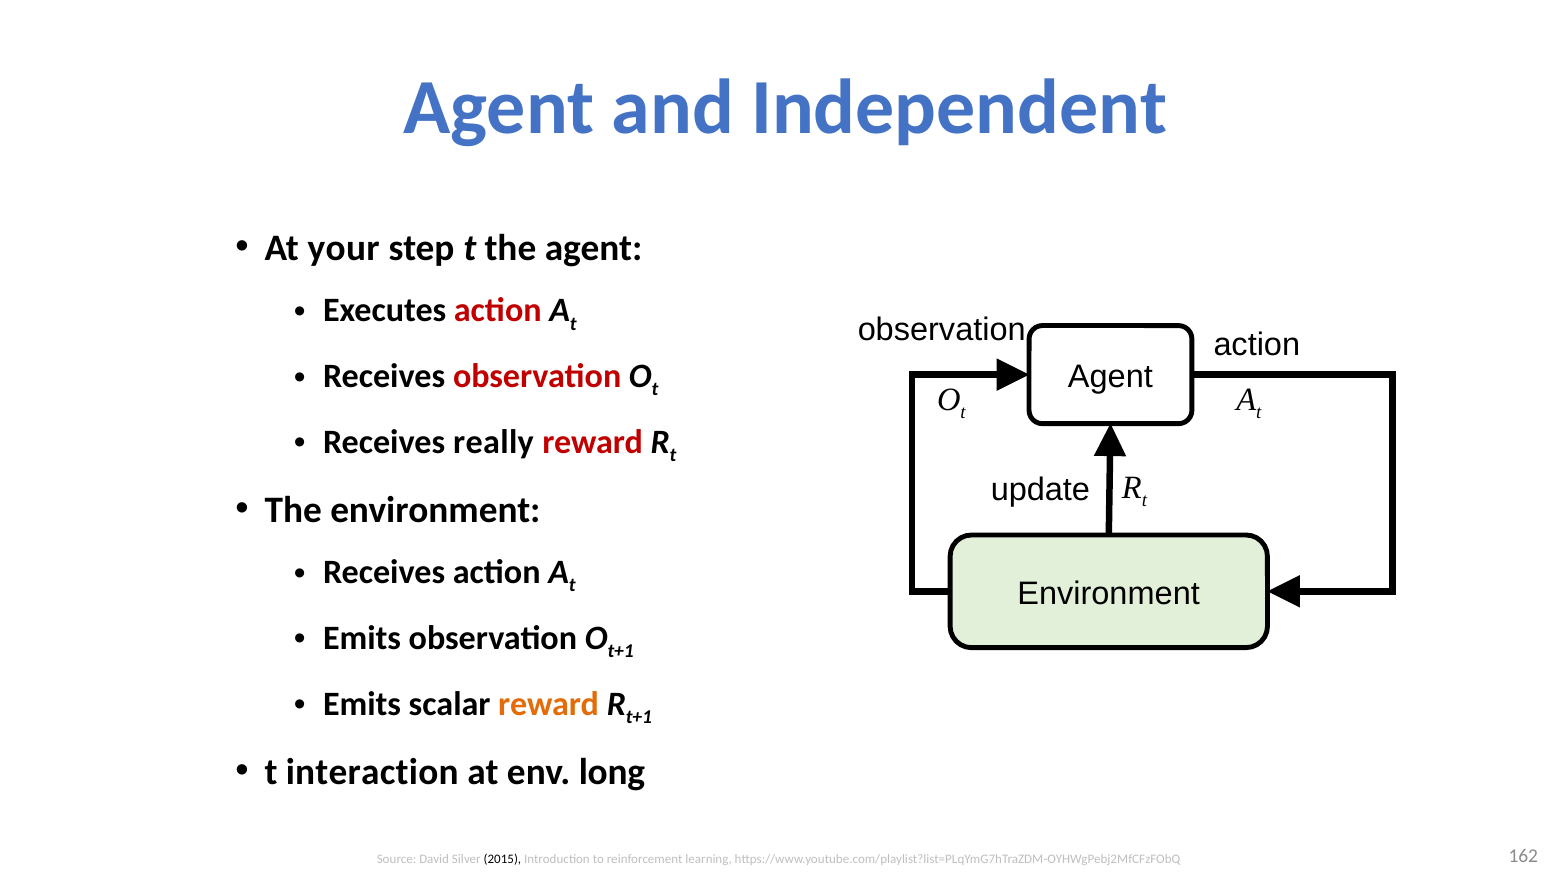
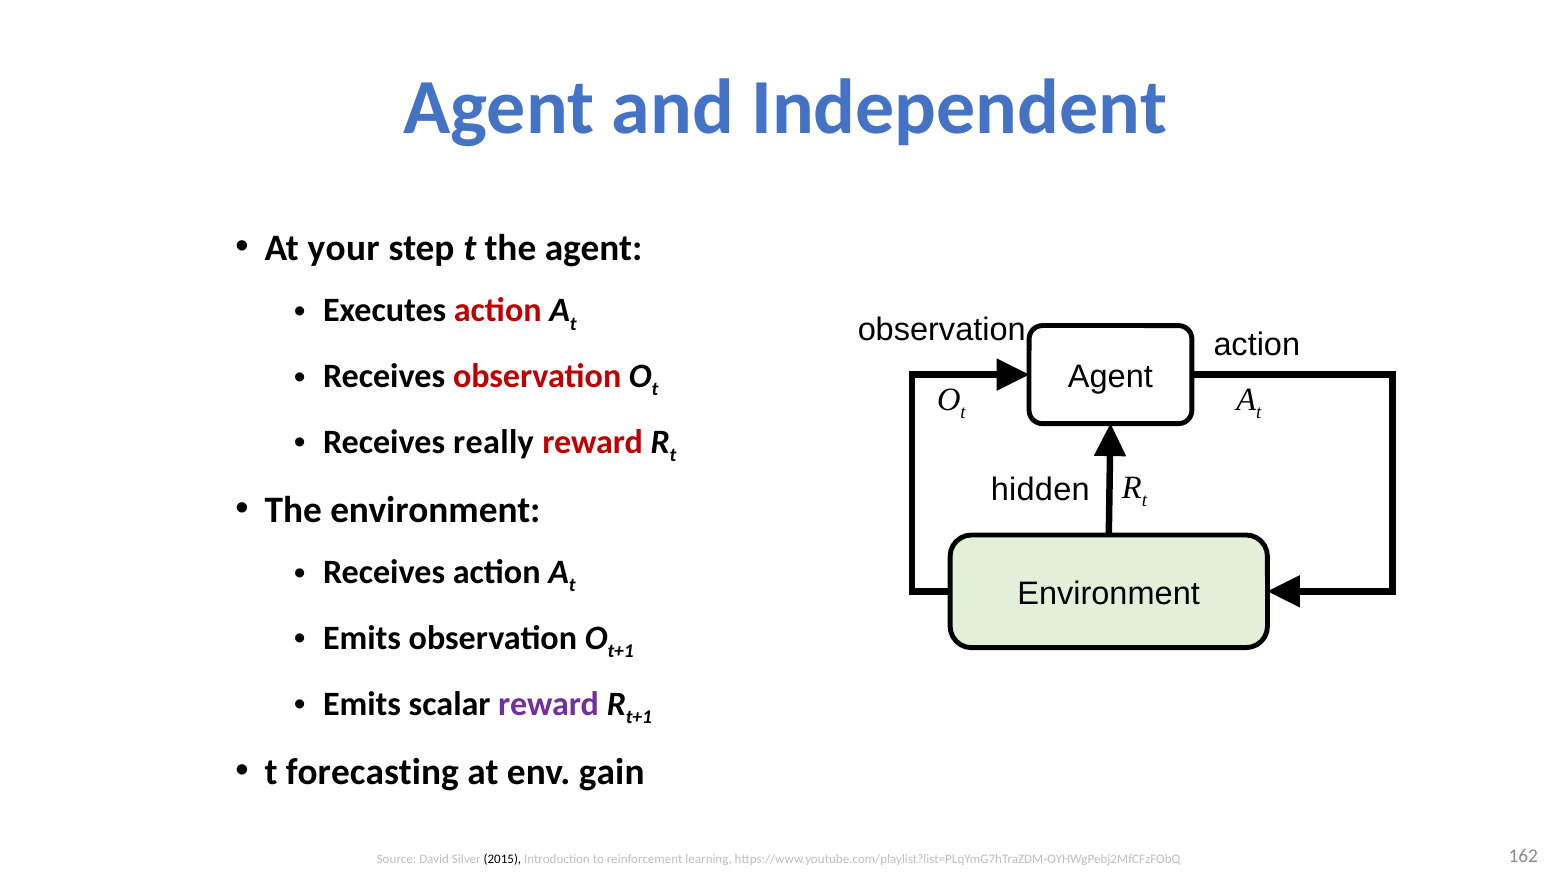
update: update -> hidden (1040, 489)
reward colour: orange -> purple (549, 704)
interaction: interaction -> forecasting (372, 772)
long: long -> gain (612, 772)
